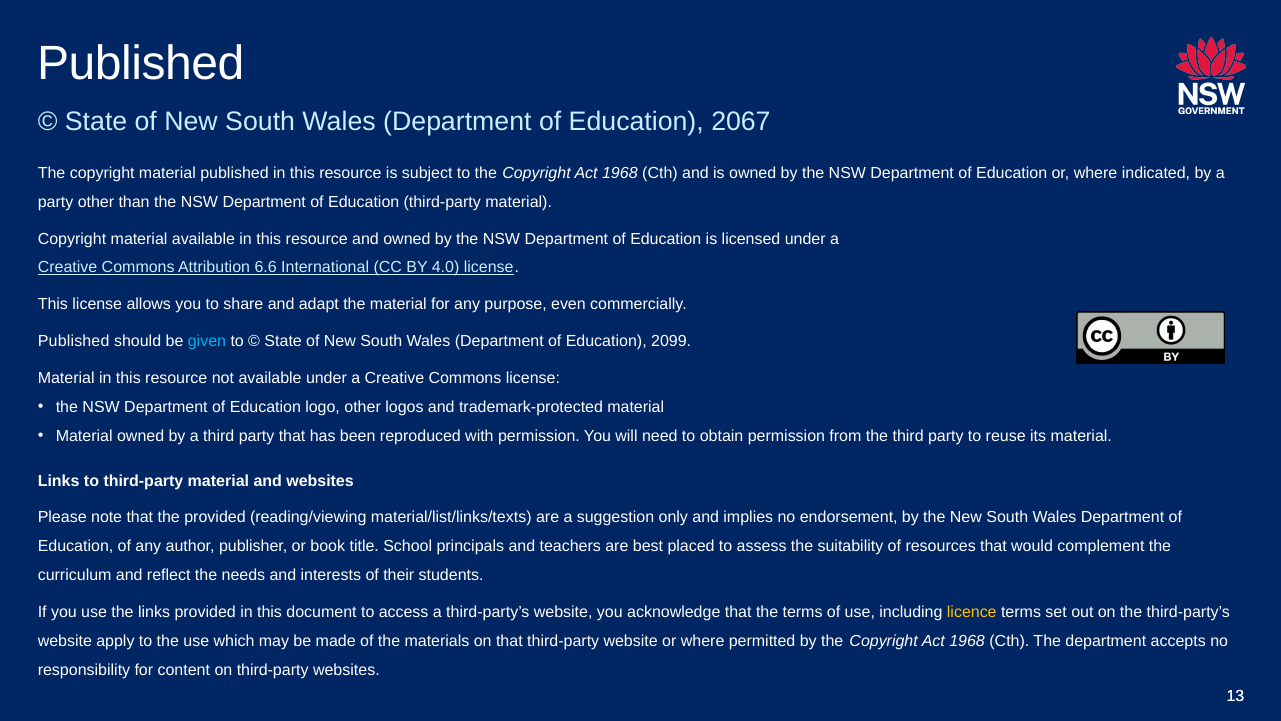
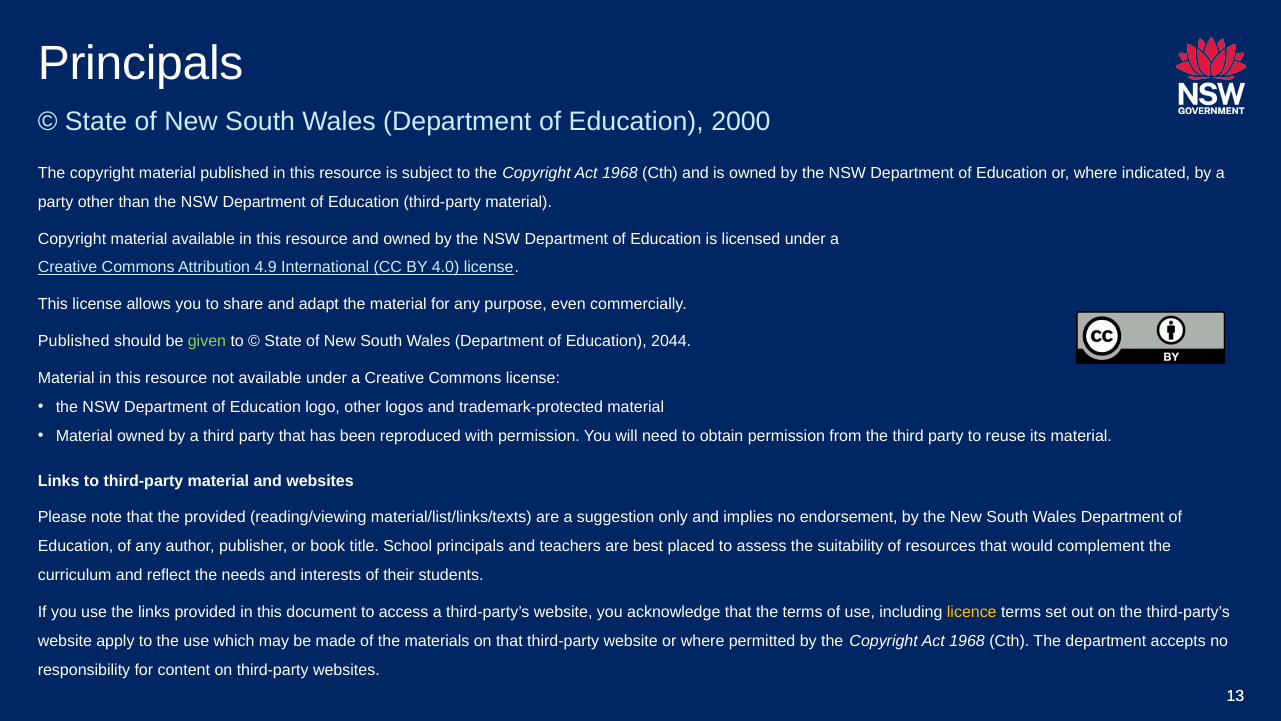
Published: Published -> Principals (141, 63)
2067: 2067 -> 2000 (741, 121)
6.6: 6.6 -> 4.9 (266, 268)
given colour: light blue -> light green (207, 341)
2099: 2099 -> 2044 (671, 341)
